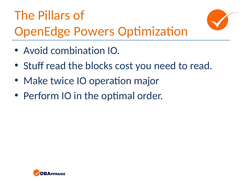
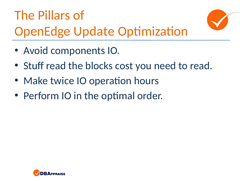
Powers: Powers -> Update (94, 31)
combination: combination -> components (78, 51)
major: major -> hours (147, 81)
